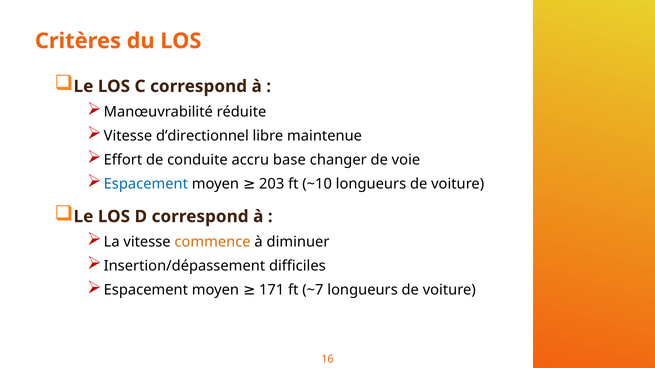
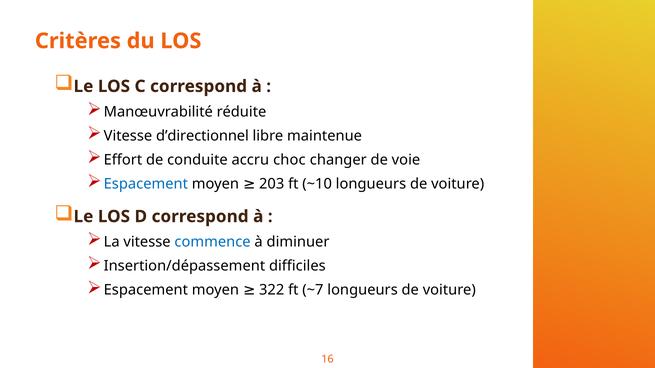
base: base -> choc (289, 160)
commence colour: orange -> blue (213, 242)
171: 171 -> 322 (272, 290)
